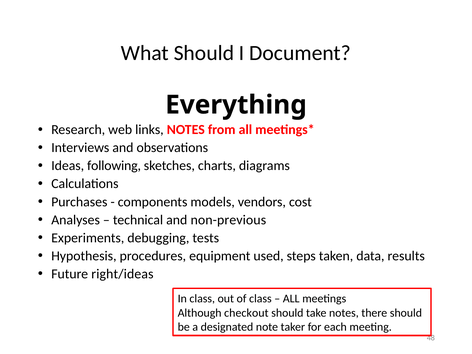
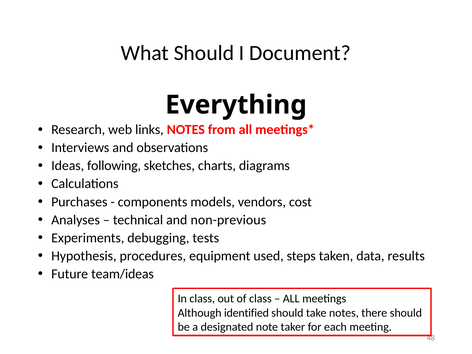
right/ideas: right/ideas -> team/ideas (123, 274)
checkout: checkout -> identified (246, 313)
